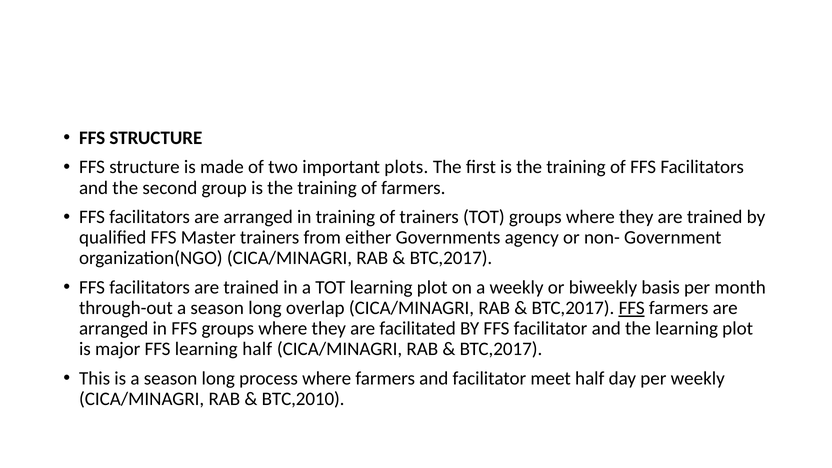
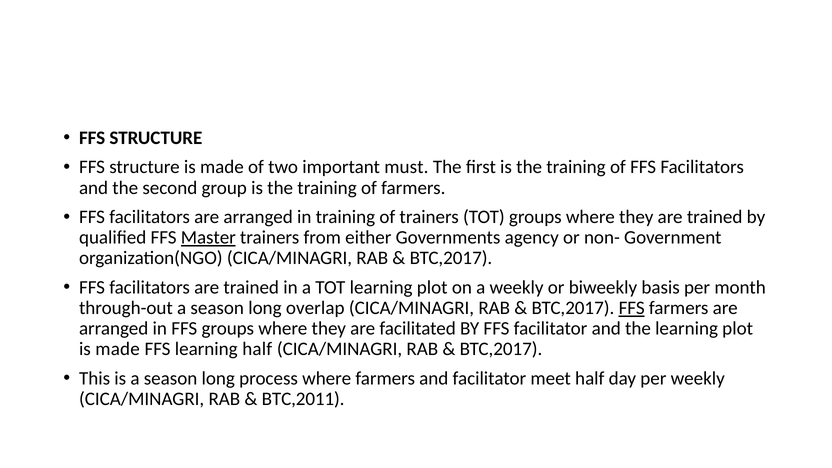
plots: plots -> must (406, 167)
Master underline: none -> present (208, 238)
major: major -> made (118, 349)
BTC,2010: BTC,2010 -> BTC,2011 (303, 399)
